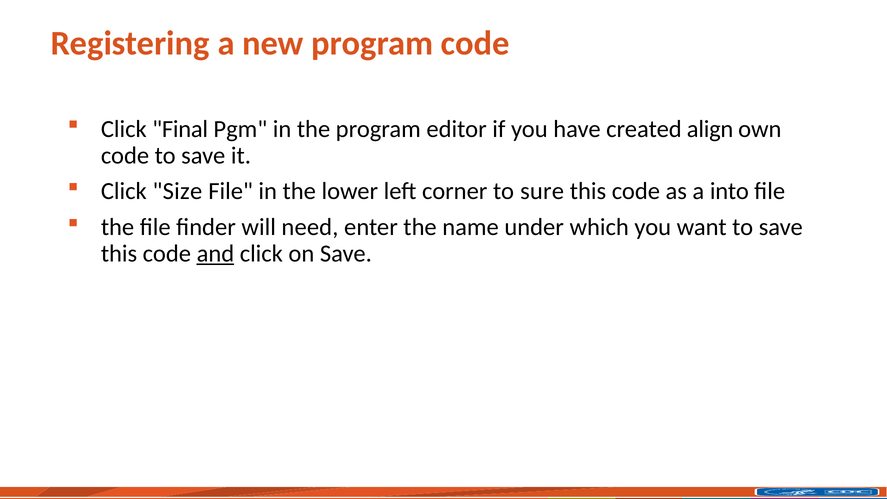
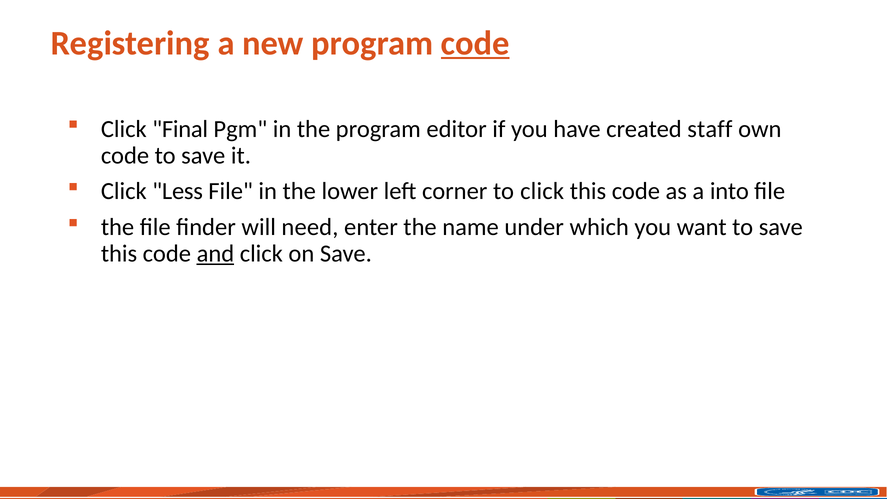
code underline: none -> present (475, 43)
align: align -> staff (710, 129)
Size: Size -> Less (178, 191)
to sure: sure -> click (542, 191)
